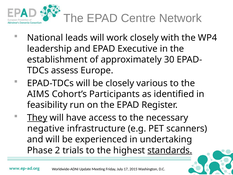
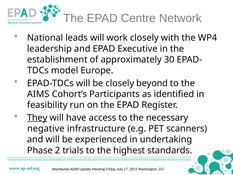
assess: assess -> model (65, 70)
various: various -> beyond (152, 83)
standards underline: present -> none (170, 150)
